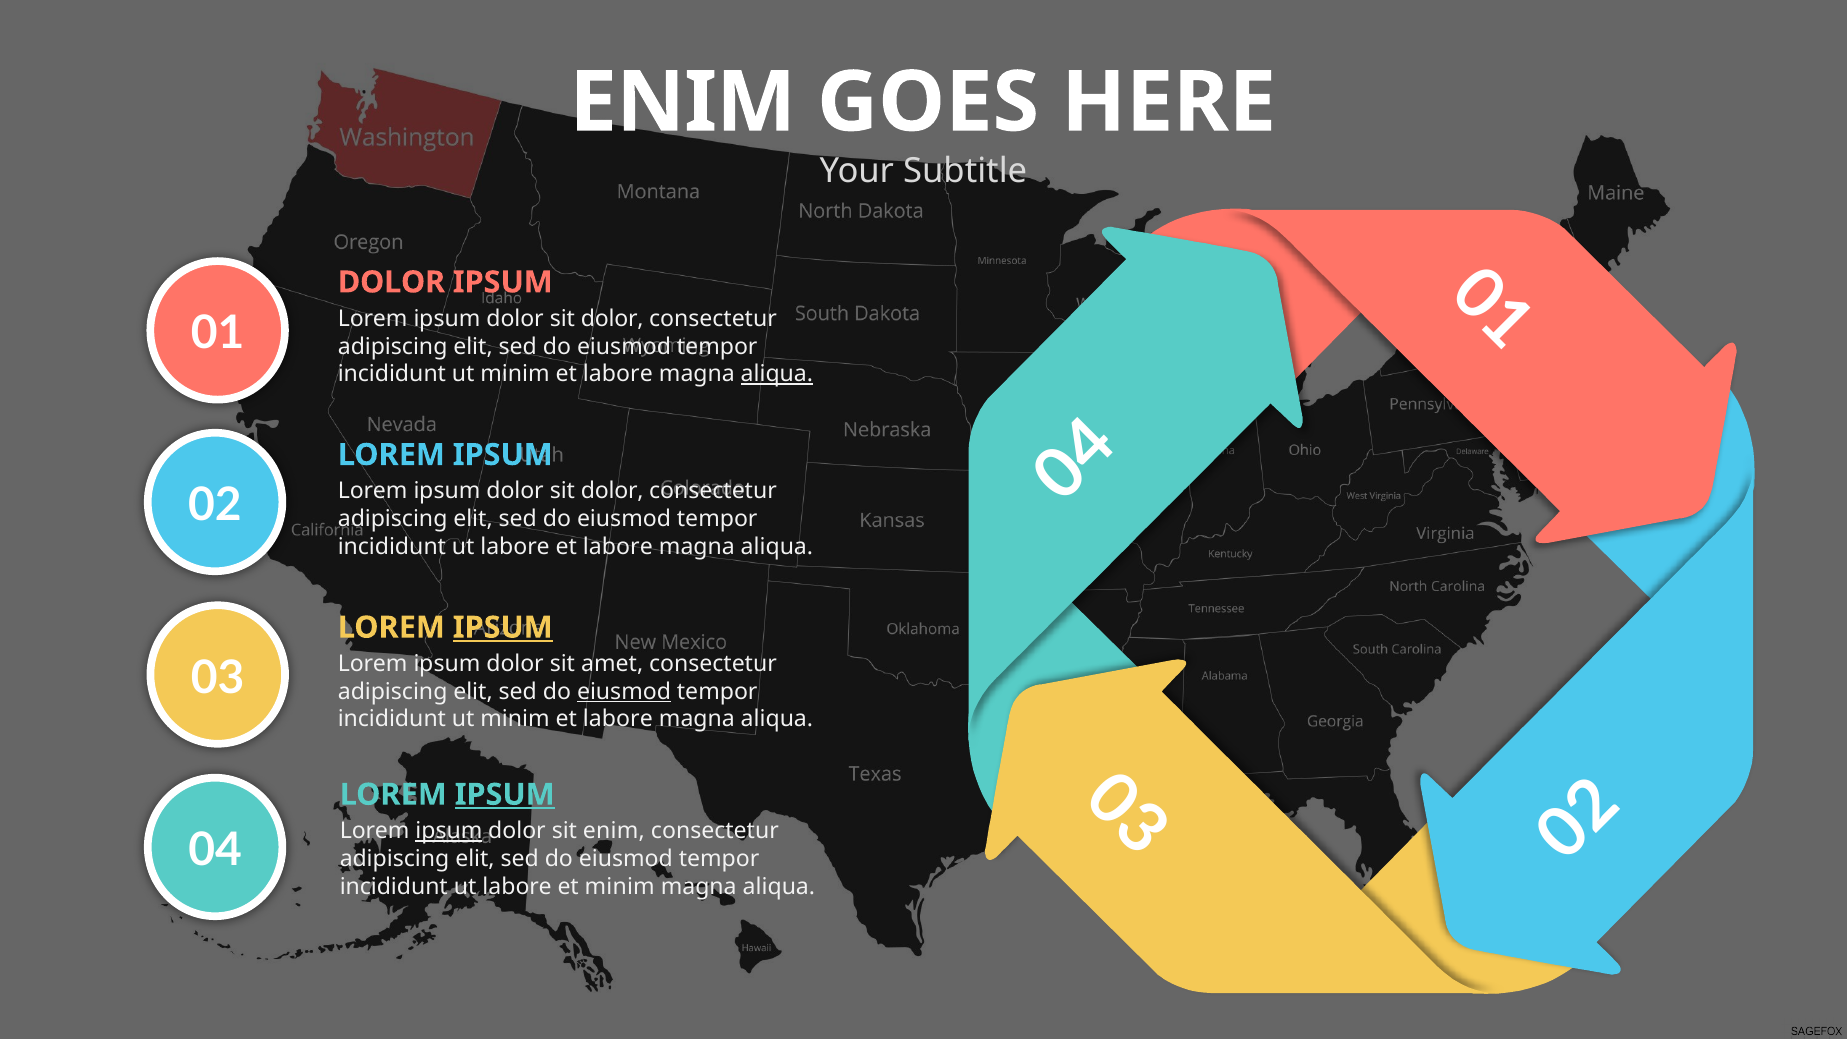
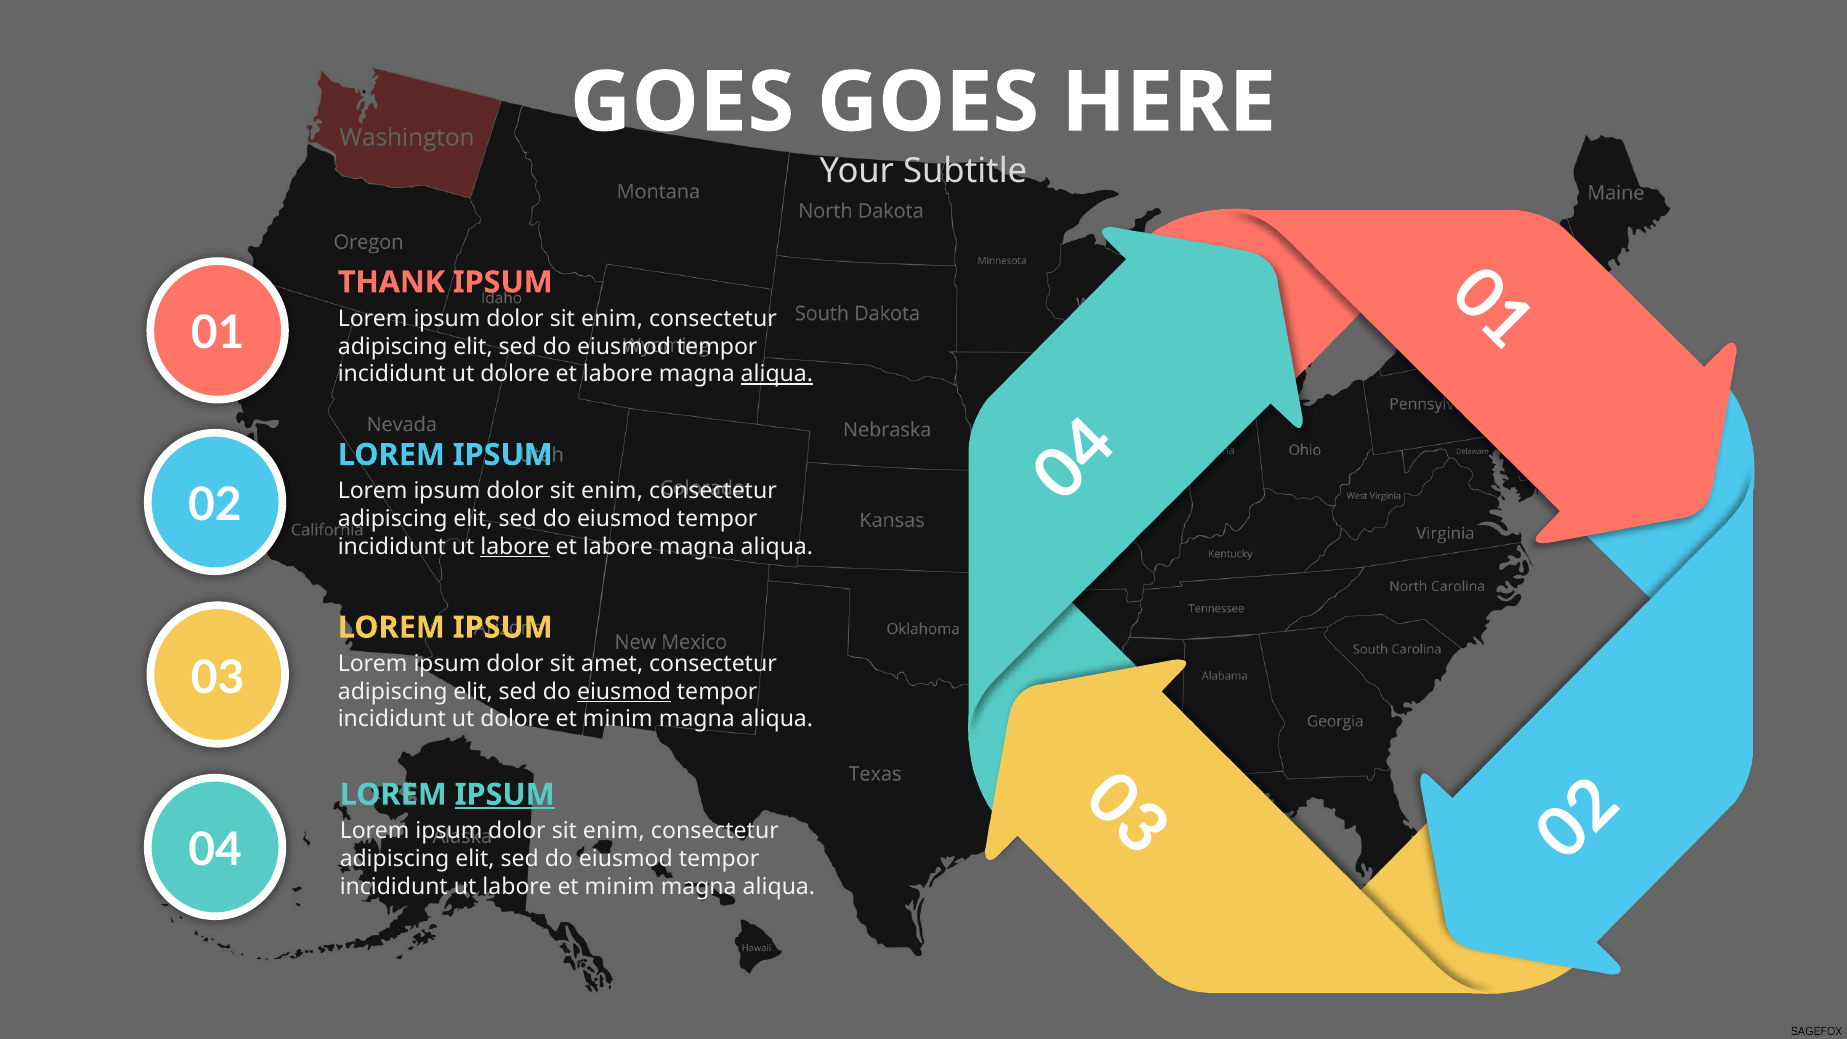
ENIM: ENIM -> GOES (682, 103)
DOLOR: DOLOR -> THANK (391, 282)
dolor: dolor -> enim (612, 319)
minim: minim -> dolore (515, 374)
dolor: dolor -> enim (612, 491)
labore underline: none -> present (515, 547)
IPSUM underline: present -> none (503, 627)
minim: minim -> dolore (515, 719)
labore: labore -> minim (618, 719)
ipsum underline: present -> none (449, 831)
